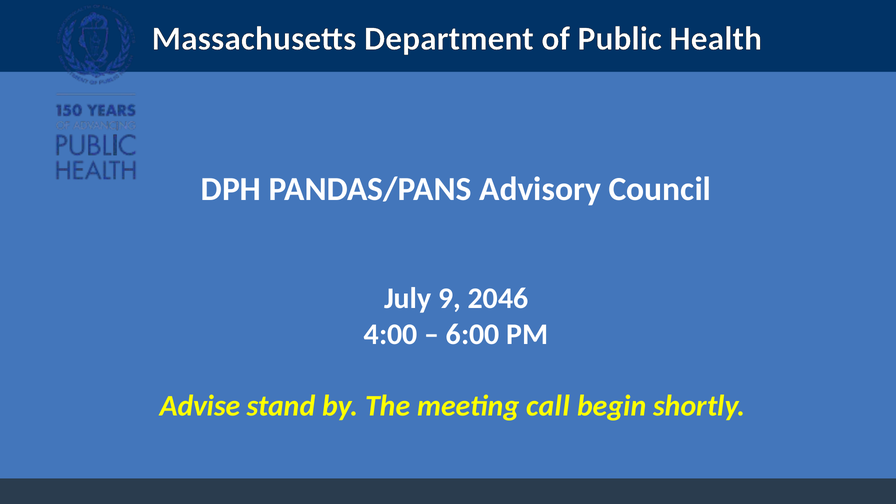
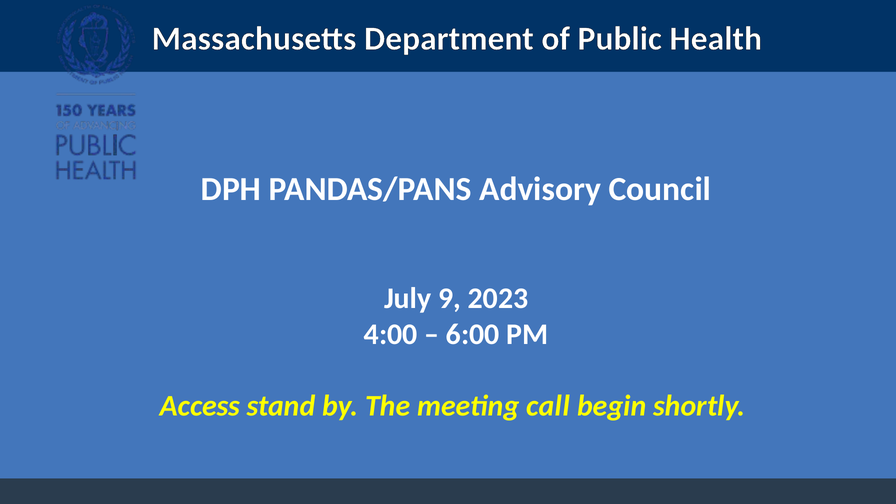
2046: 2046 -> 2023 (498, 299)
Advise: Advise -> Access (200, 406)
